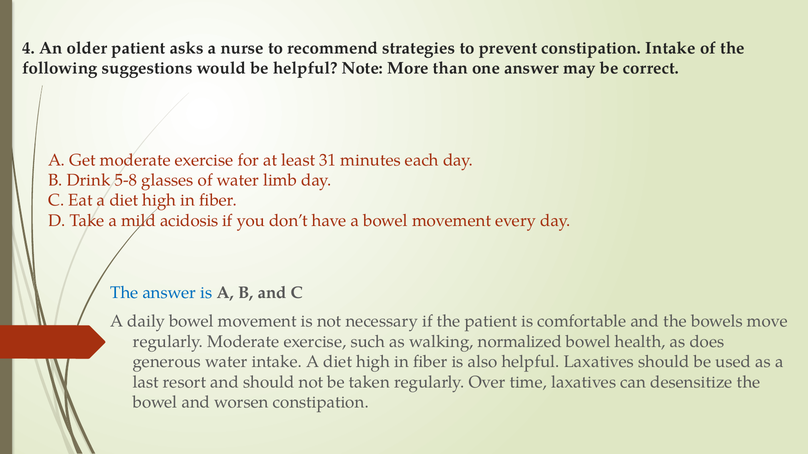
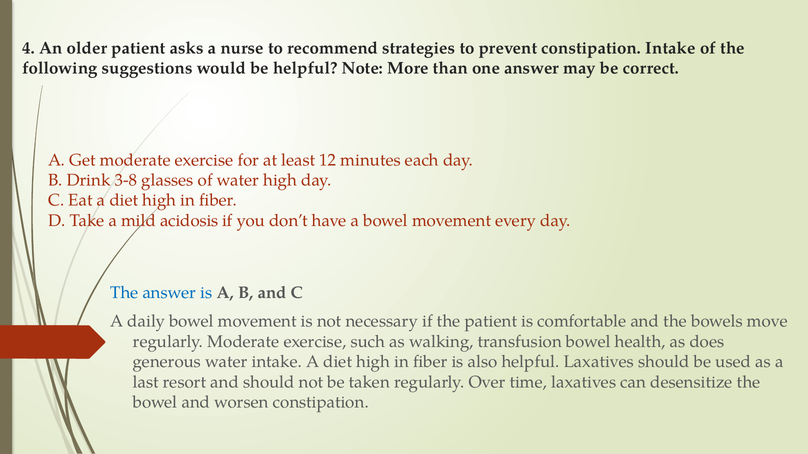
31: 31 -> 12 (328, 160)
5-8: 5-8 -> 3-8 (126, 180)
water limb: limb -> high (280, 180)
normalized: normalized -> transfusion (520, 342)
